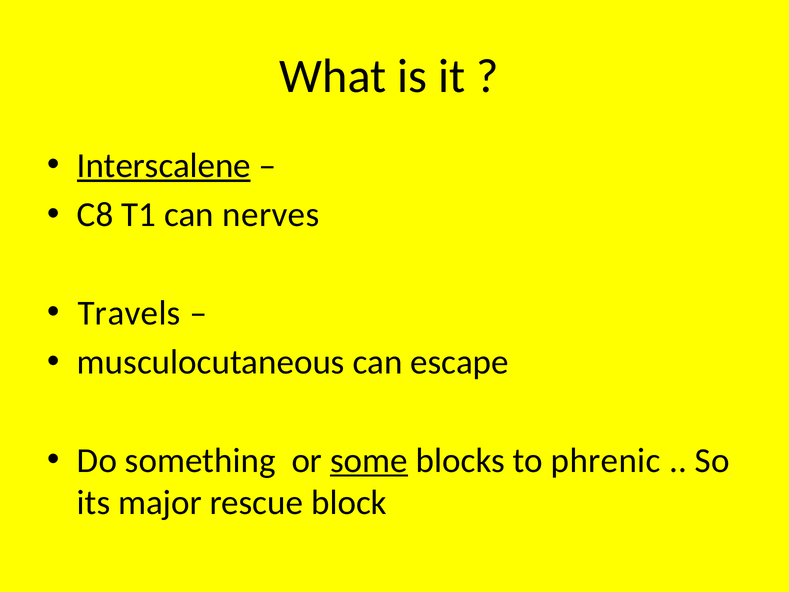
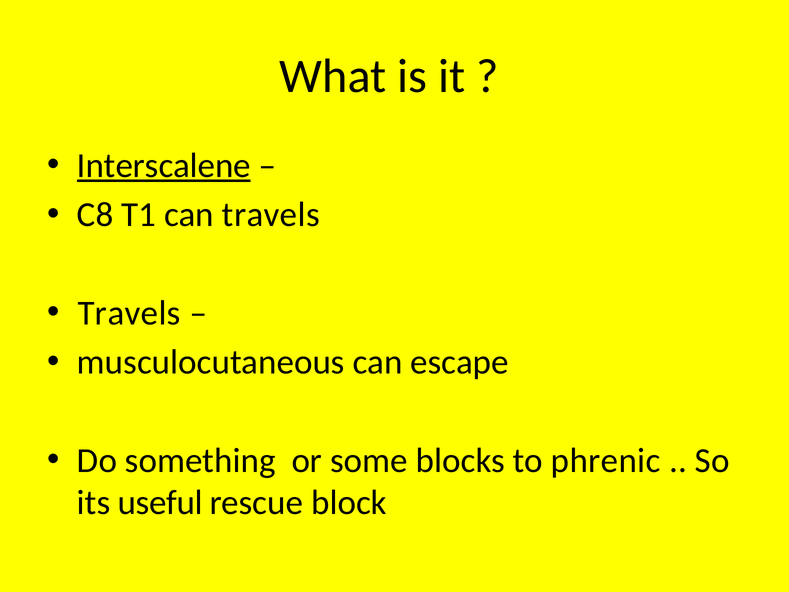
can nerves: nerves -> travels (271, 215)
some underline: present -> none (369, 460)
major: major -> useful (160, 503)
